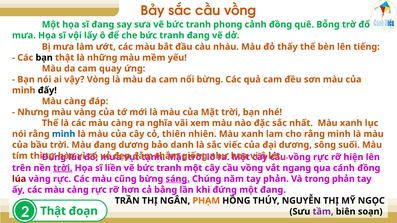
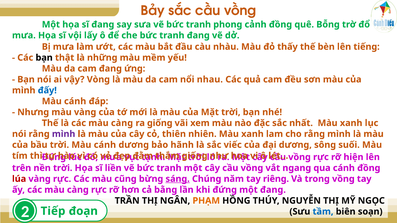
cam quay: quay -> đang (110, 69)
nổi bừng: bừng -> nhau (210, 80)
đấy colour: black -> blue (47, 90)
càng: càng -> cánh (75, 101)
ra nghĩa: nghĩa -> giống (160, 123)
mình colour: blue -> purple (64, 134)
trời Màu đang: đang -> cánh (105, 145)
danh: danh -> hãnh (182, 145)
trời underline: present -> none (63, 168)
tay phản: phản -> riêng (276, 179)
phản: phản -> vồng (343, 179)
2 Thật: Thật -> Tiếp (53, 211)
tầm colour: purple -> blue (323, 212)
